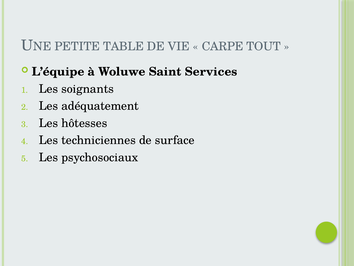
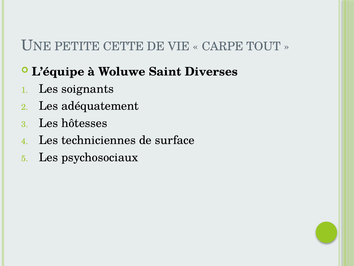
TABLE: TABLE -> CETTE (123, 46)
Services: Services -> Diverses (211, 72)
